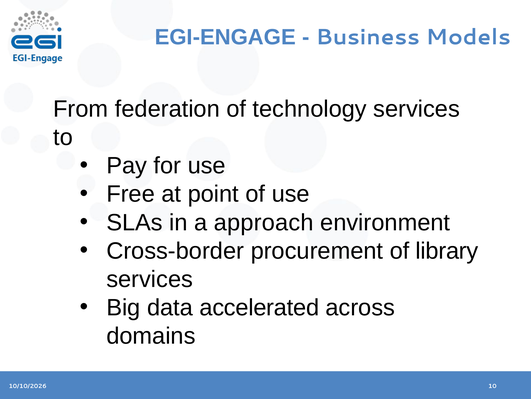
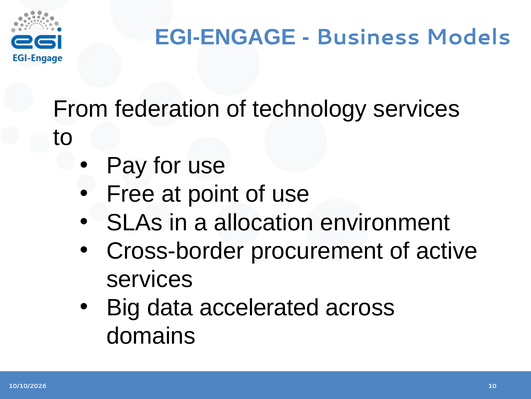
approach: approach -> allocation (264, 222)
library: library -> active (447, 250)
